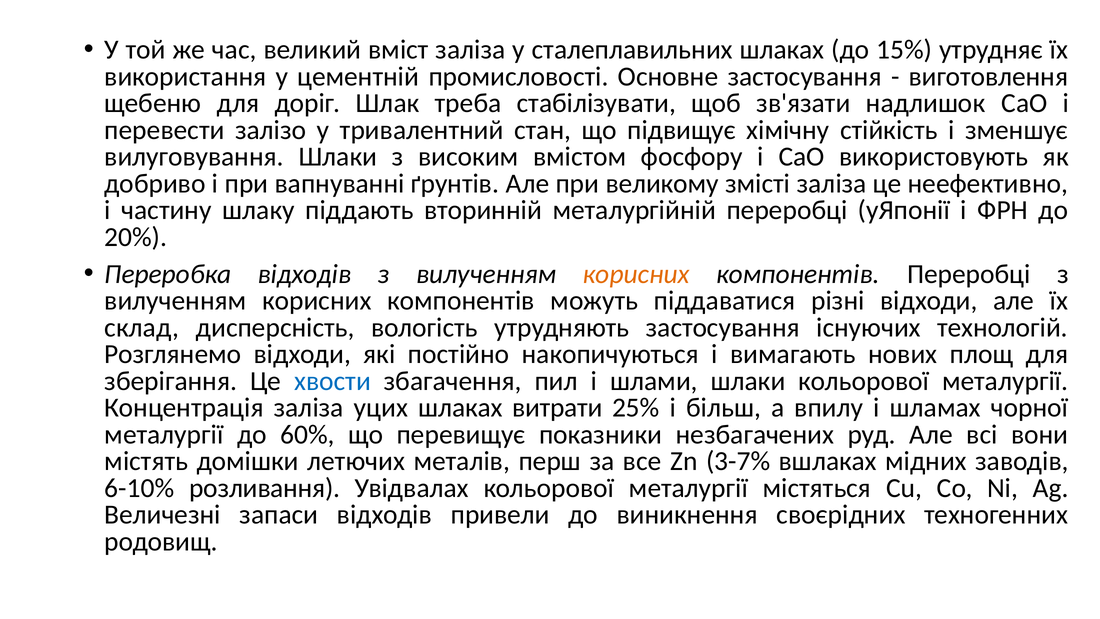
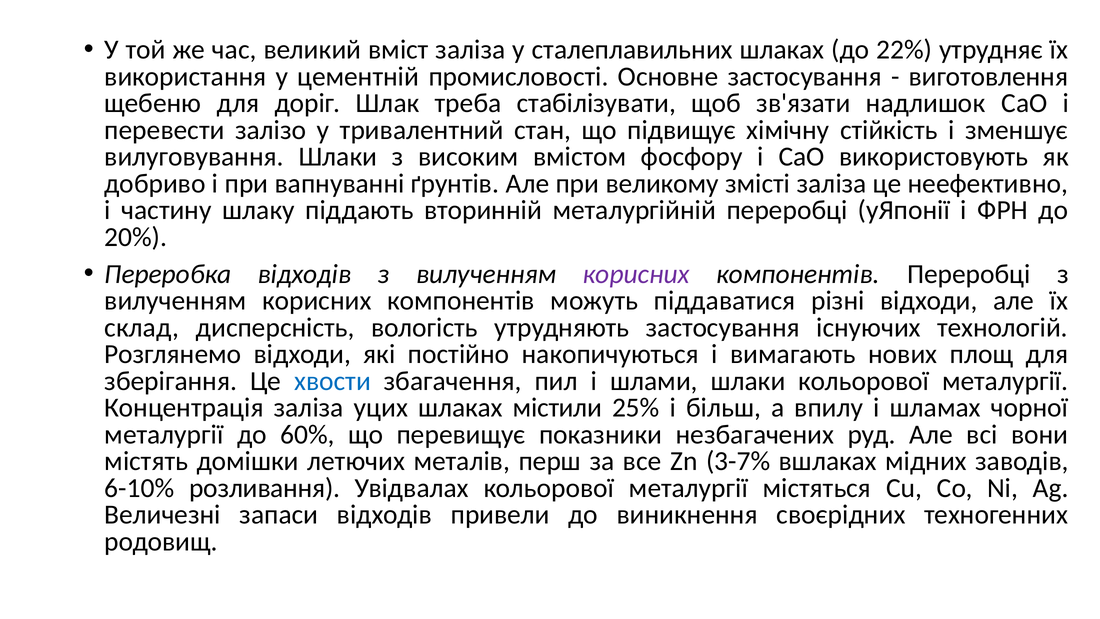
15%: 15% -> 22% (904, 50)
корисних colour: orange -> purple (636, 274)
витрати: витрати -> містили (557, 408)
